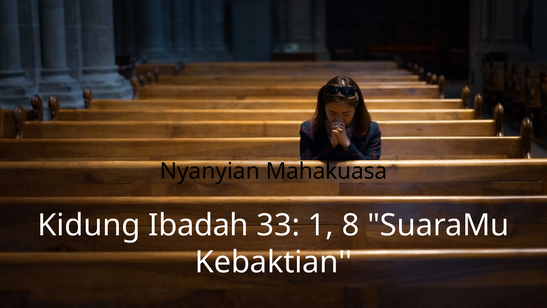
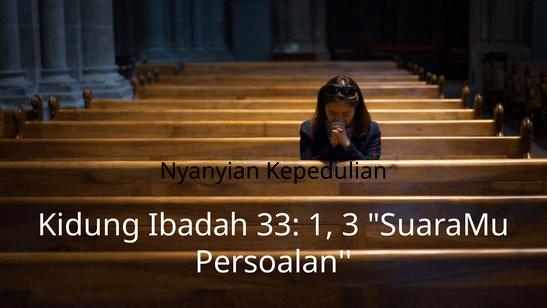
Mahakuasa: Mahakuasa -> Kepedulian (326, 171)
8: 8 -> 3 (351, 225)
Kebaktian: Kebaktian -> Persoalan (273, 262)
